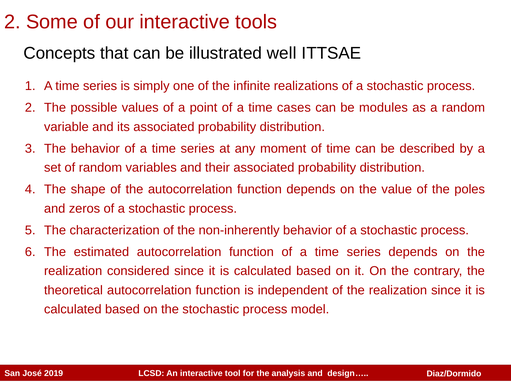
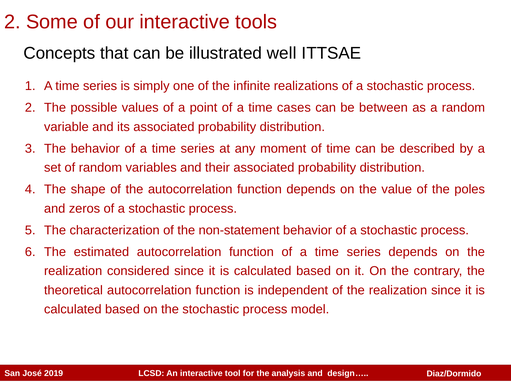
modules: modules -> between (383, 108)
non-inherently: non-inherently -> non-statement (239, 230)
